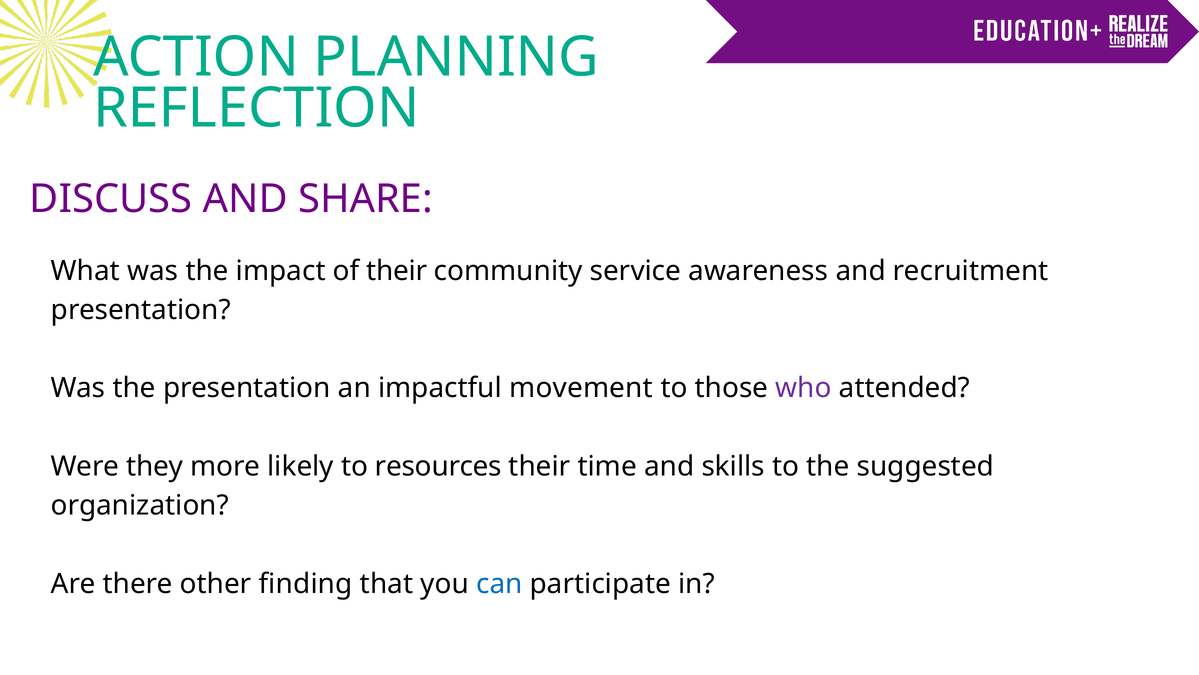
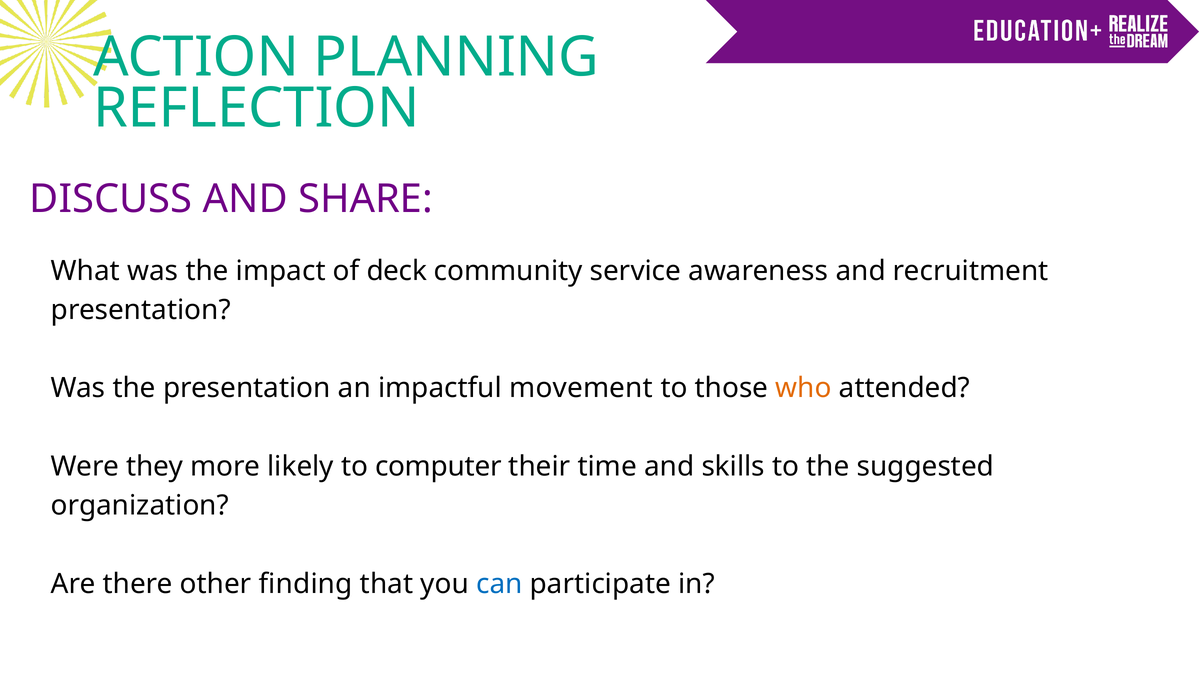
of their: their -> deck (397, 271)
who colour: purple -> orange (803, 388)
resources: resources -> computer (438, 466)
